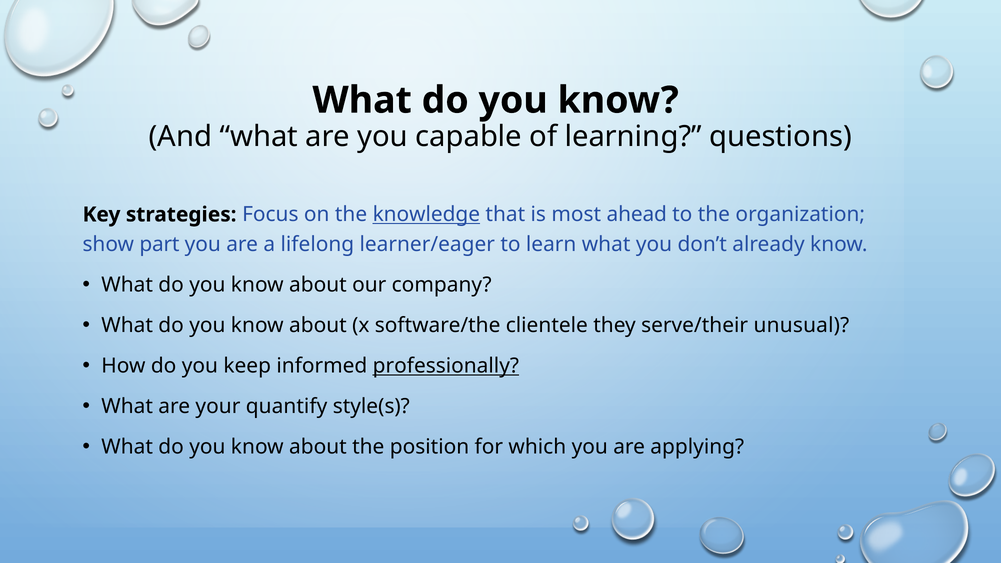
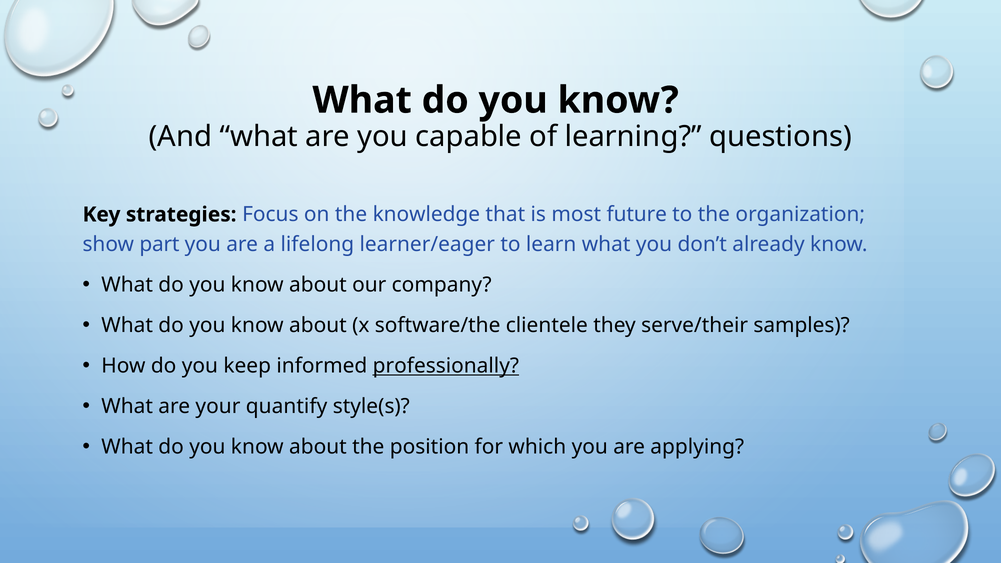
knowledge underline: present -> none (426, 215)
ahead: ahead -> future (637, 215)
unusual: unusual -> samples (802, 326)
